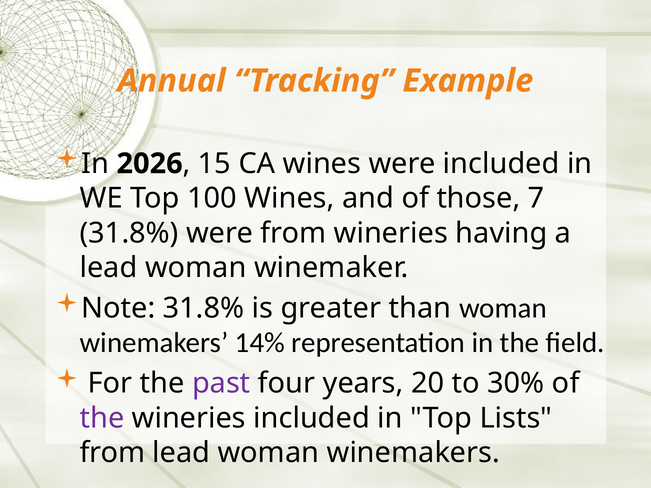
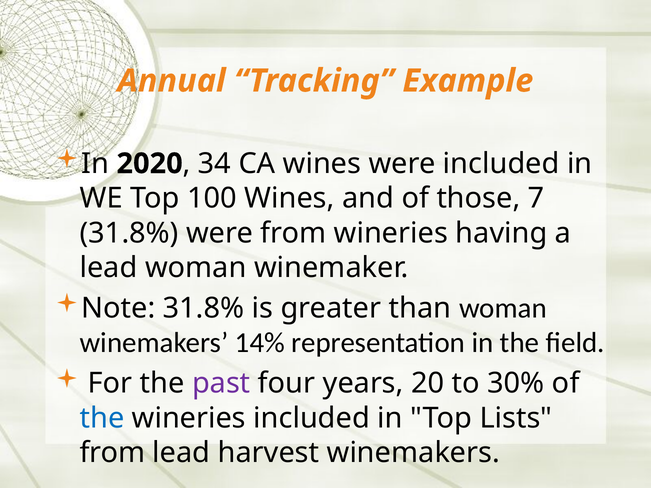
2026: 2026 -> 2020 (150, 164)
15: 15 -> 34 (214, 164)
the colour: purple -> blue (102, 418)
woman: woman -> harvest (268, 453)
